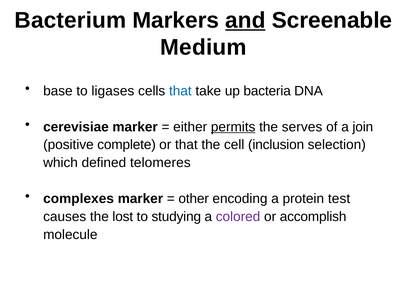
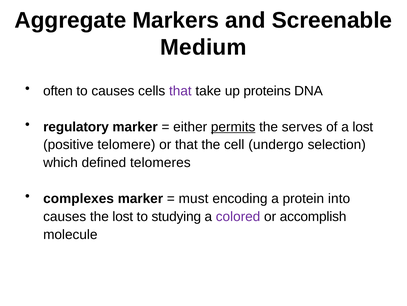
Bacterium: Bacterium -> Aggregate (70, 20)
and underline: present -> none (245, 20)
base: base -> often (58, 91)
to ligases: ligases -> causes (113, 91)
that colour: blue -> purple (180, 91)
bacteria: bacteria -> proteins (267, 91)
cerevisiae: cerevisiae -> regulatory (76, 127)
a join: join -> lost (363, 127)
complete: complete -> telomere (126, 144)
inclusion: inclusion -> undergo (276, 144)
other: other -> must (194, 198)
test: test -> into (339, 198)
